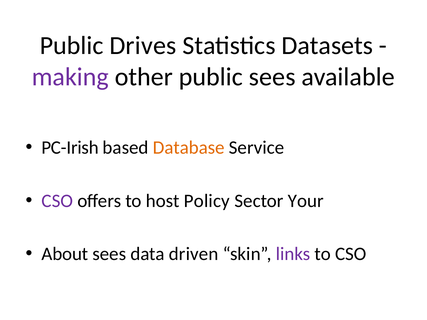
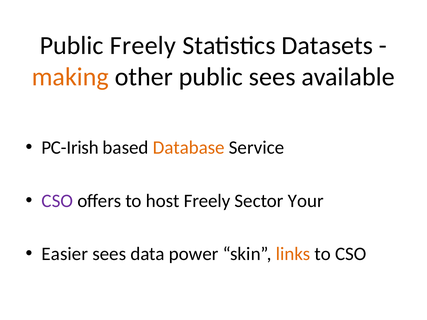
Public Drives: Drives -> Freely (143, 46)
making colour: purple -> orange (70, 77)
host Policy: Policy -> Freely (207, 201)
About: About -> Easier (65, 254)
driven: driven -> power (194, 254)
links colour: purple -> orange (293, 254)
